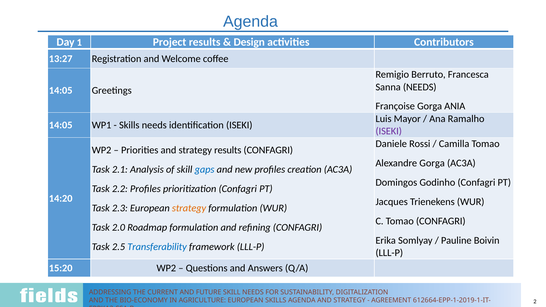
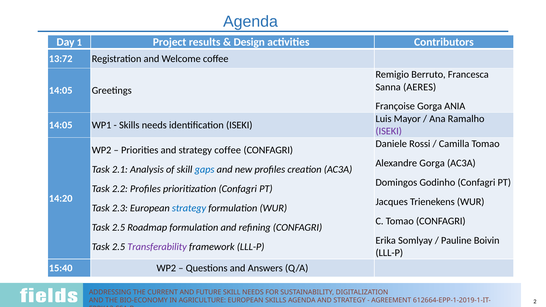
13:27: 13:27 -> 13:72 (61, 59)
Sanna NEEDS: NEEDS -> AERES (420, 87)
strategy results: results -> coffee (228, 150)
strategy colour: orange -> blue (189, 208)
2.0: 2.0 -> 2.5 (119, 227)
Transferability colour: blue -> purple (157, 247)
15:20: 15:20 -> 15:40 (61, 268)
